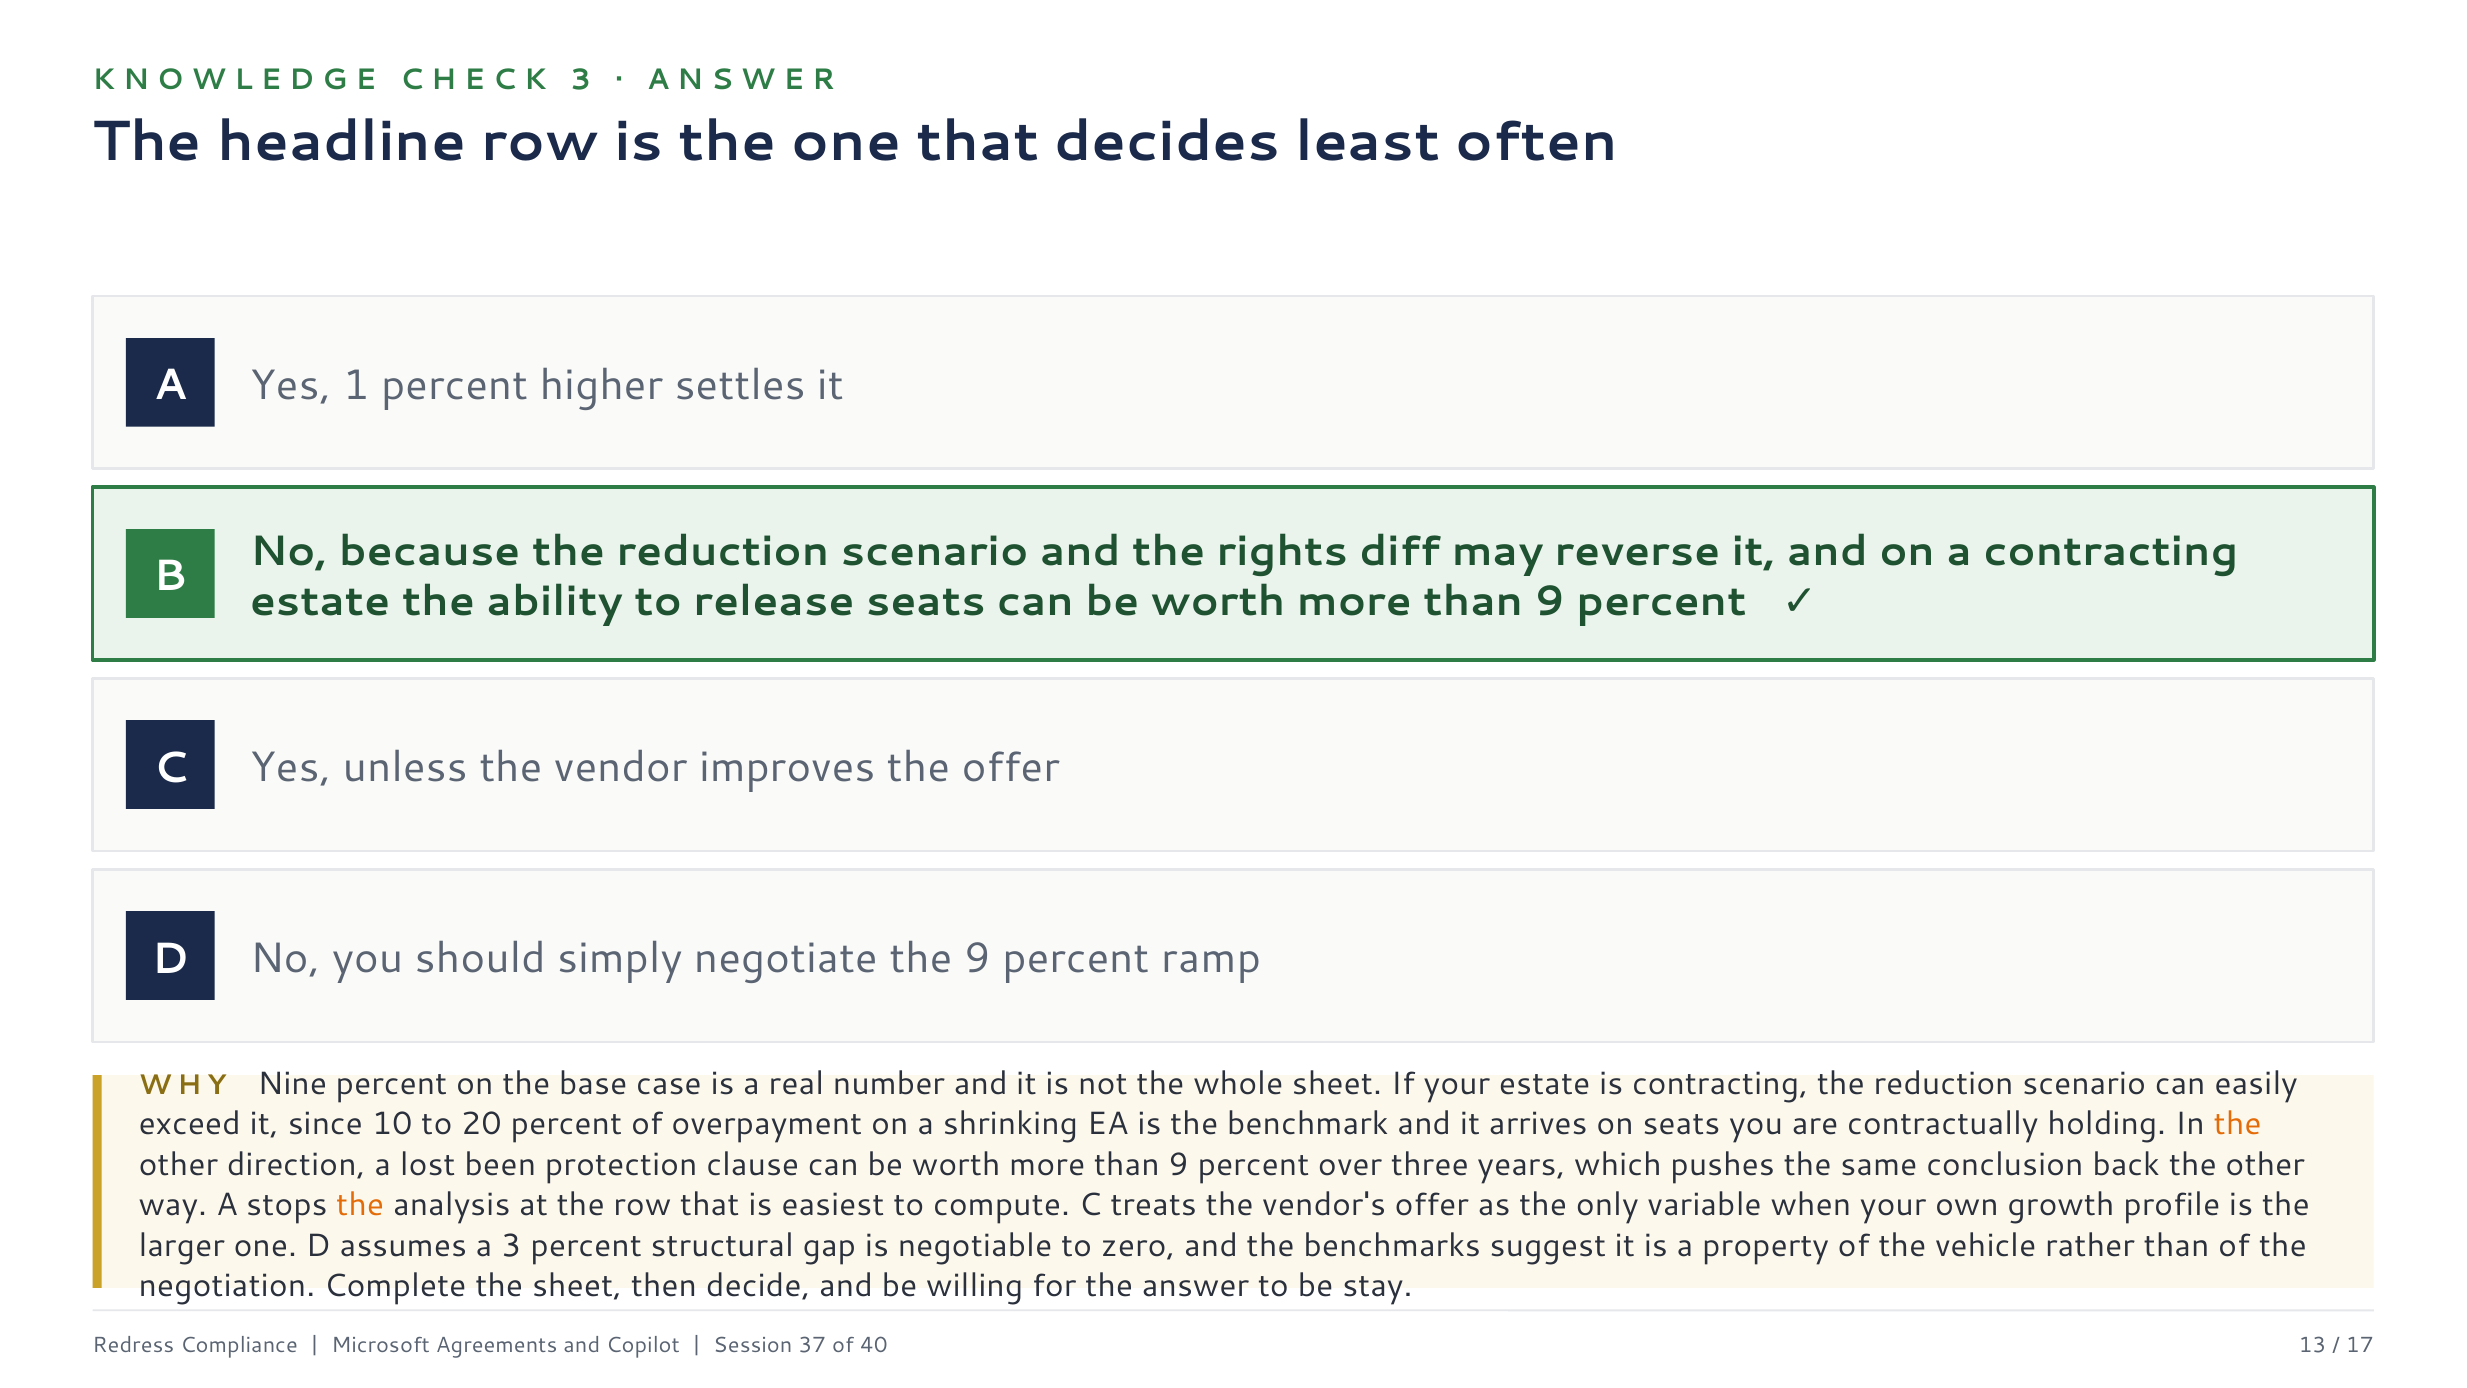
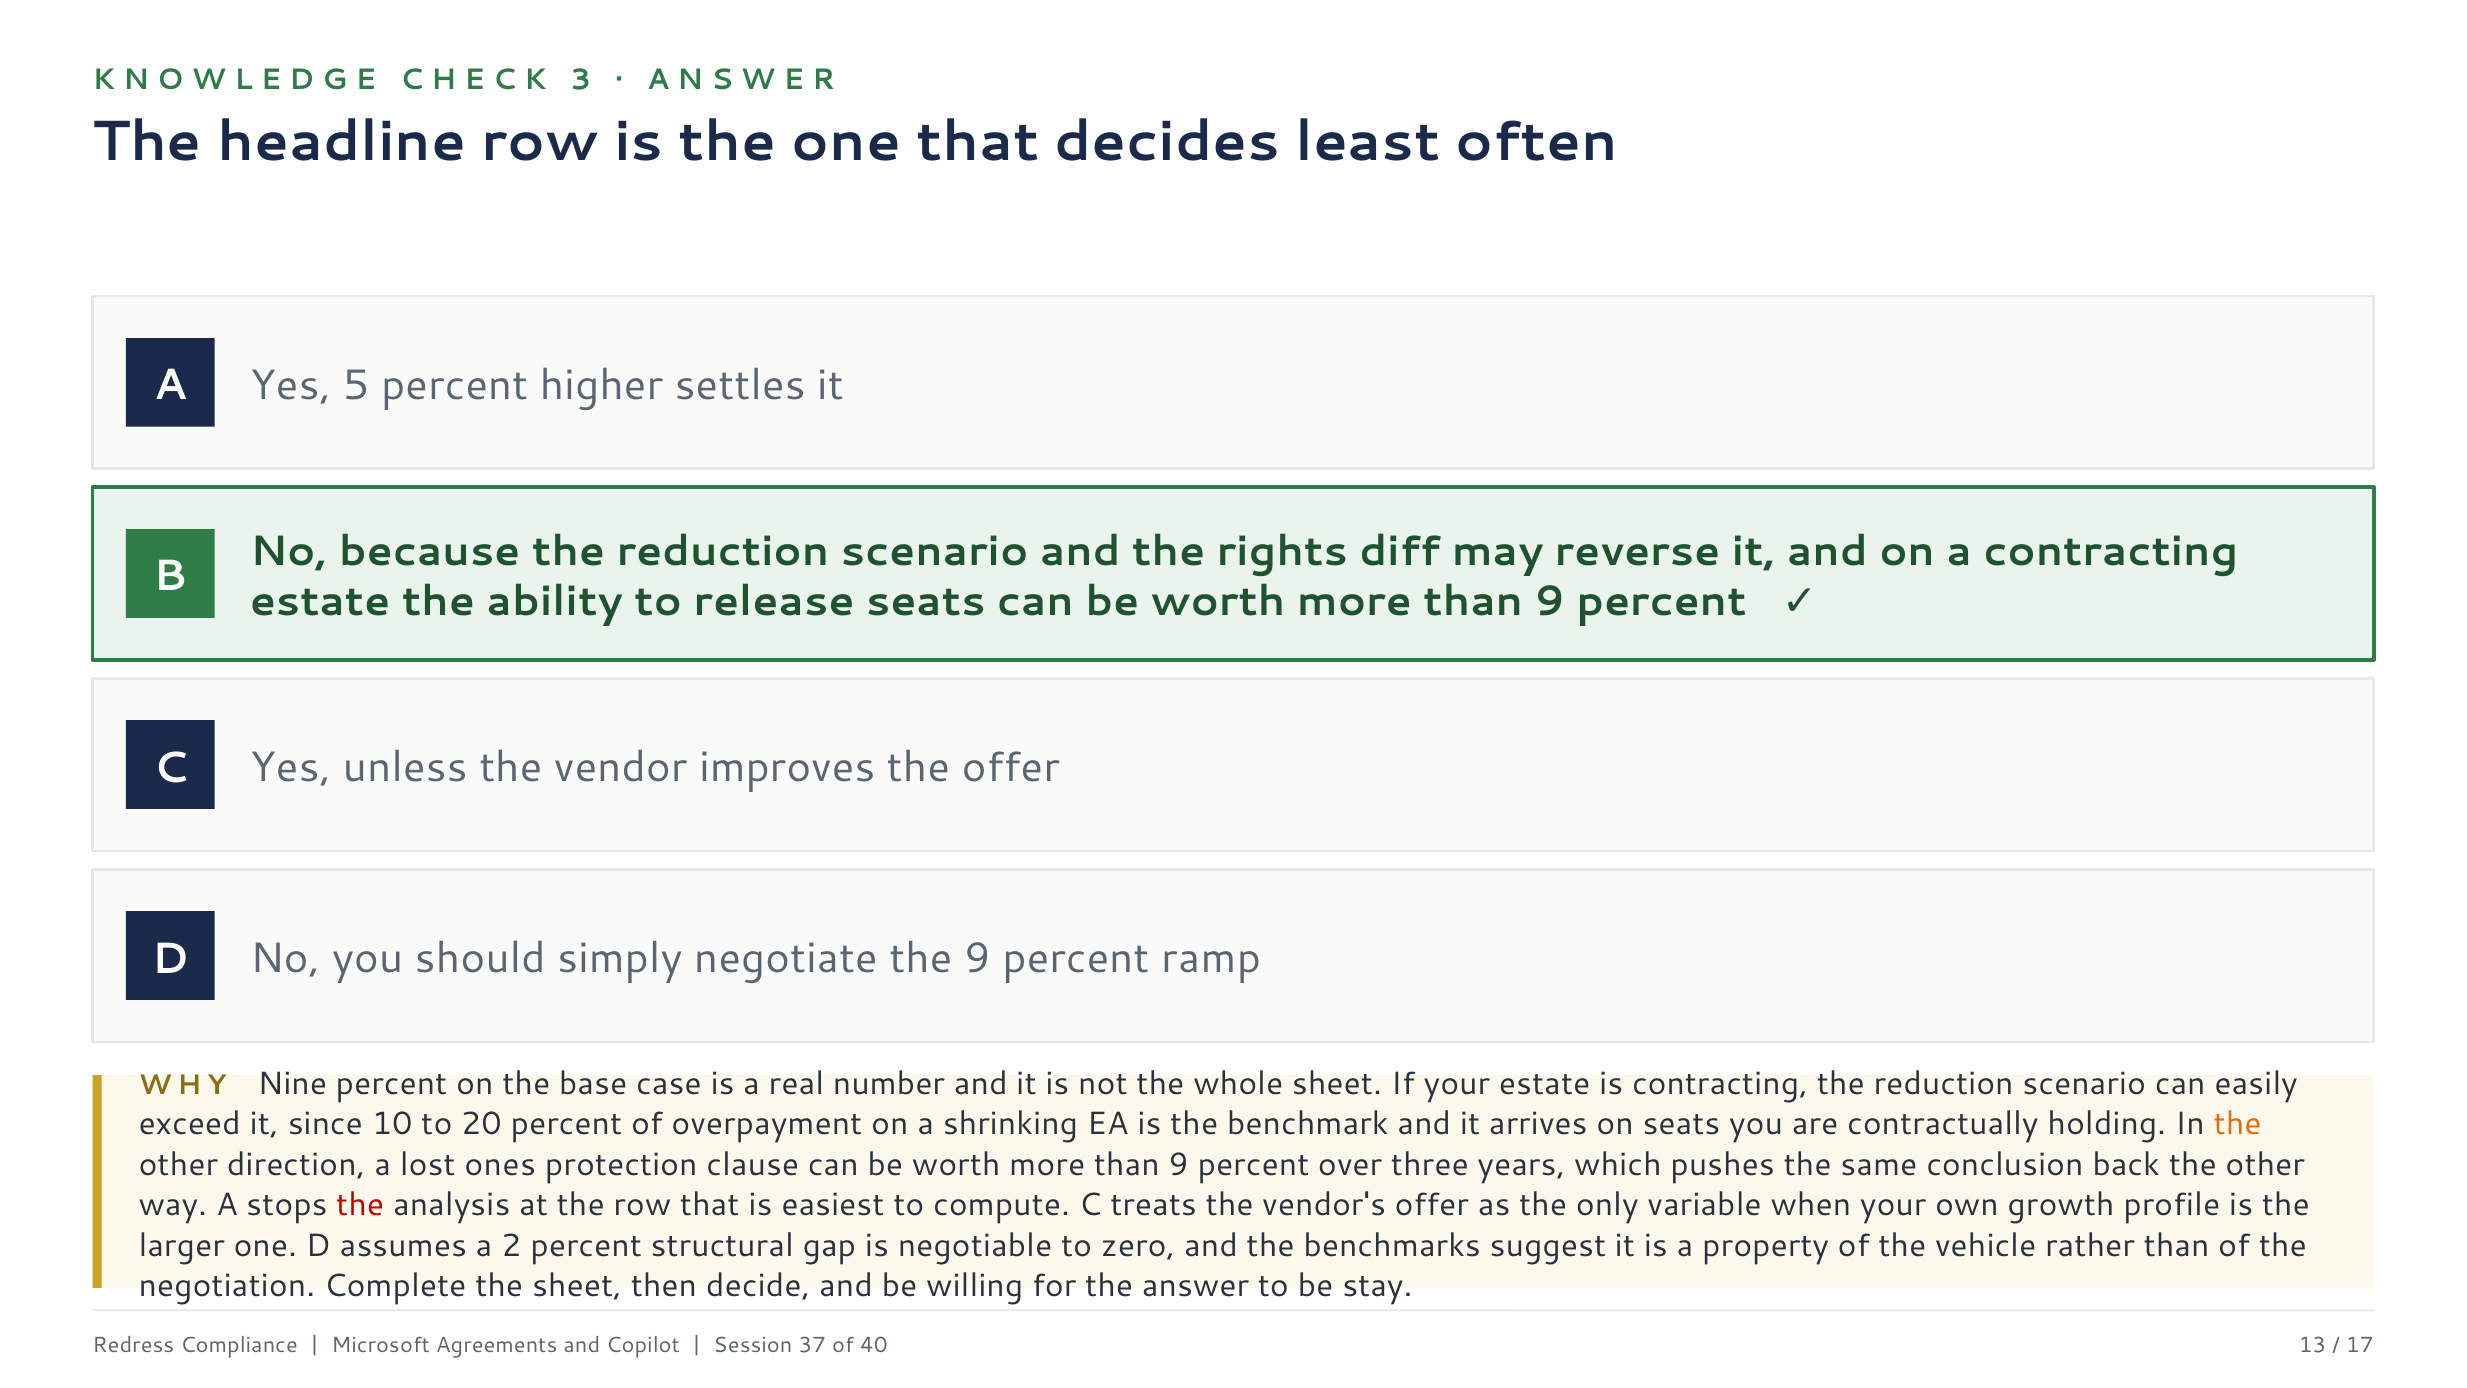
1: 1 -> 5 (356, 385)
been: been -> ones (500, 1164)
the colour: orange -> red (360, 1205)
a 3: 3 -> 2 (511, 1245)
